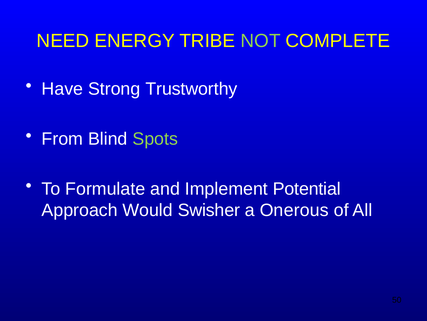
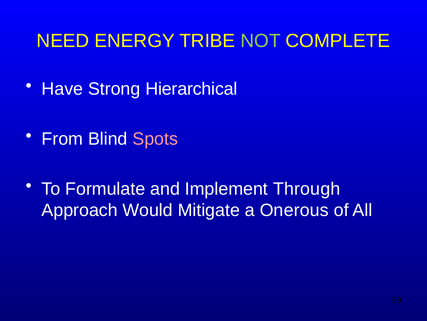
Trustworthy: Trustworthy -> Hierarchical (191, 89)
Spots colour: light green -> pink (155, 139)
Potential: Potential -> Through (307, 188)
Swisher: Swisher -> Mitigate (209, 210)
